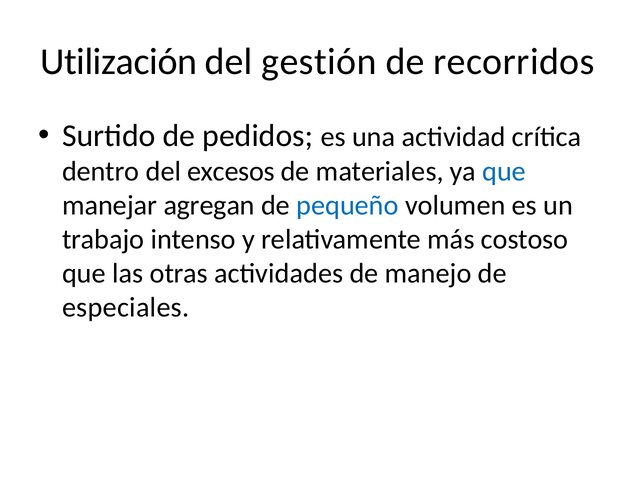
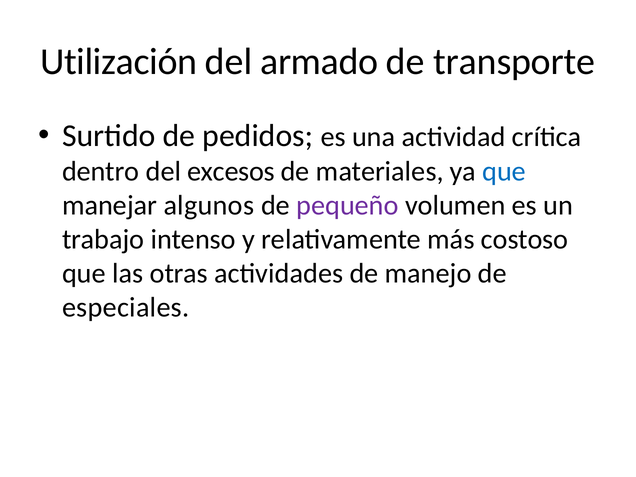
gestión: gestión -> armado (319, 62)
recorridos: recorridos -> transporte (514, 62)
agregan: agregan -> algunos (209, 206)
pequeño colour: blue -> purple (347, 206)
